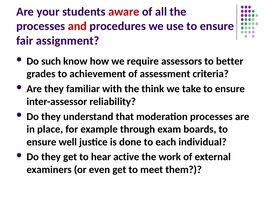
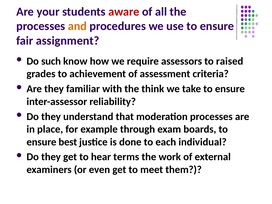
and colour: red -> orange (77, 26)
better: better -> raised (230, 61)
well: well -> best (68, 142)
active: active -> terms (126, 157)
